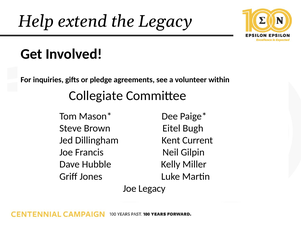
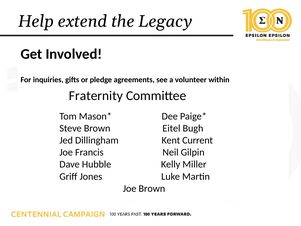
Collegiate: Collegiate -> Fraternity (96, 96)
Joe Legacy: Legacy -> Brown (152, 188)
